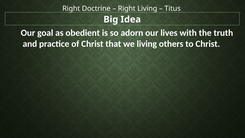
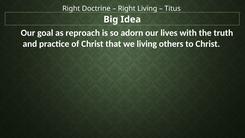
obedient: obedient -> reproach (83, 33)
